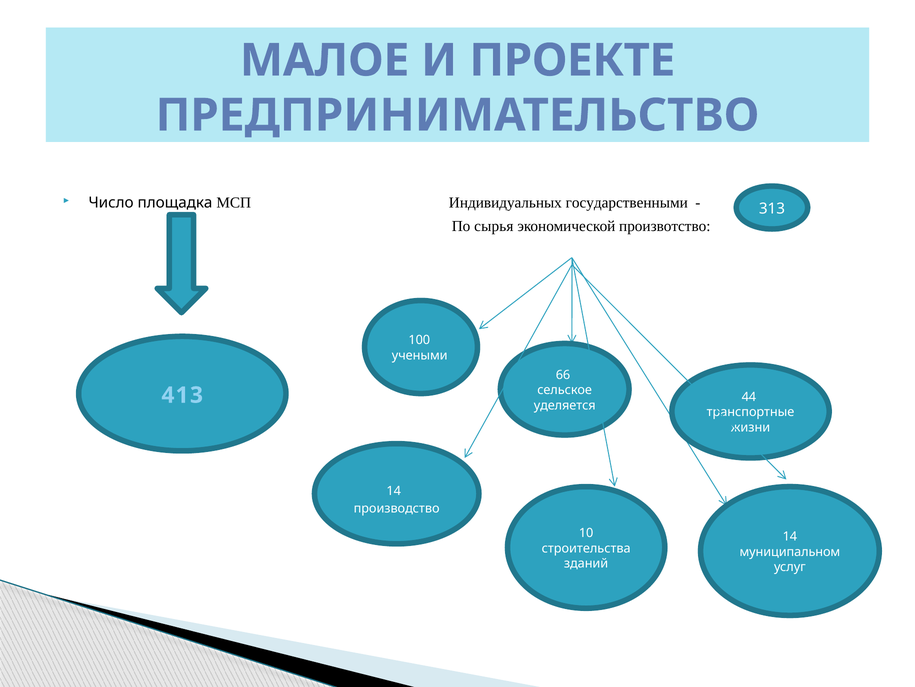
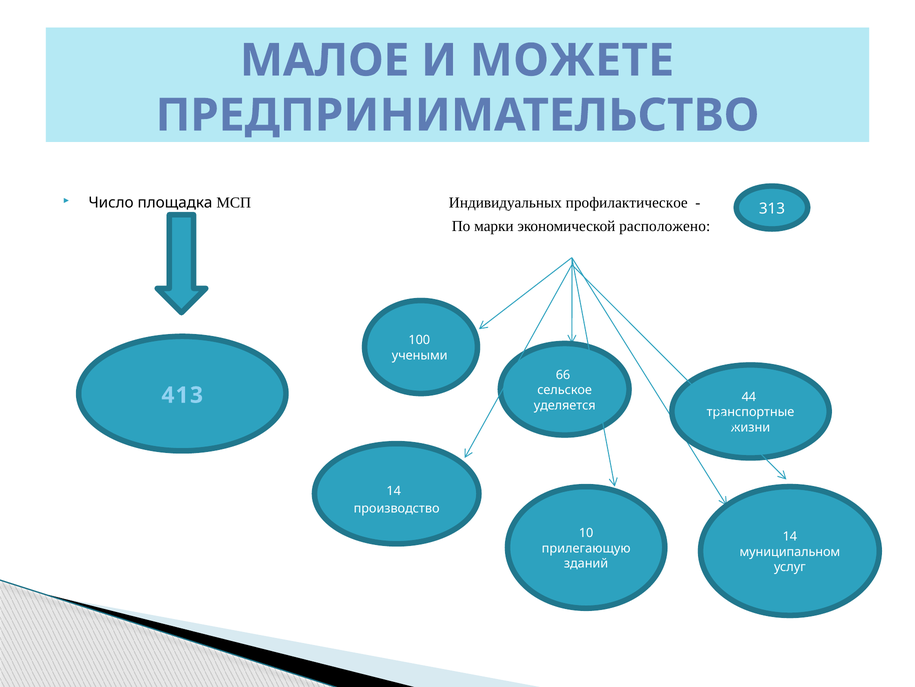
ПРОЕКТЕ: ПРОЕКТЕ -> МОЖЕТЕ (572, 60)
государственными: государственными -> профилактическое (627, 203)
сырья: сырья -> марки (494, 226)
произвотство: произвотство -> расположено (665, 226)
строительства: строительства -> прилегающую (586, 548)
